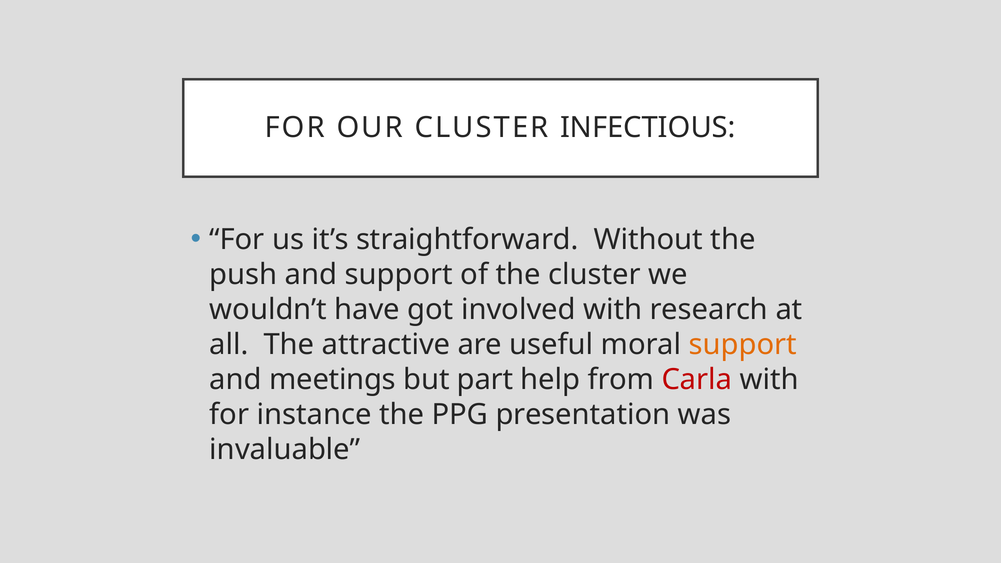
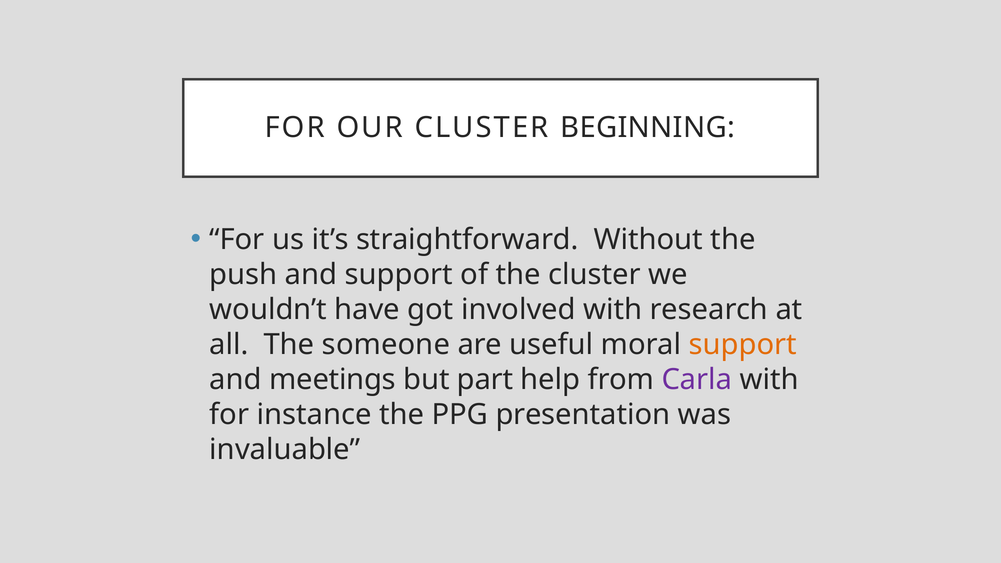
INFECTIOUS: INFECTIOUS -> BEGINNING (648, 128)
attractive: attractive -> someone (386, 345)
Carla colour: red -> purple (697, 380)
